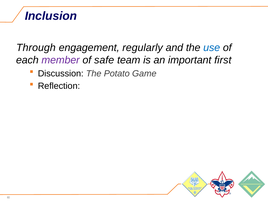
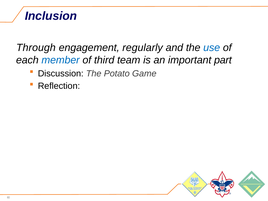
member colour: purple -> blue (61, 60)
safe: safe -> third (104, 60)
first: first -> part (223, 60)
